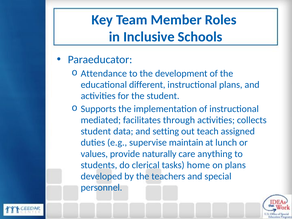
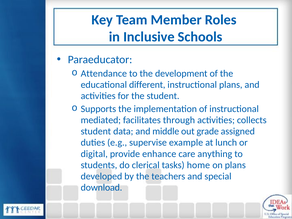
setting: setting -> middle (166, 131)
teach: teach -> grade (208, 131)
maintain: maintain -> example (186, 143)
values: values -> digital (94, 154)
naturally: naturally -> enhance (159, 154)
personnel: personnel -> download (101, 187)
